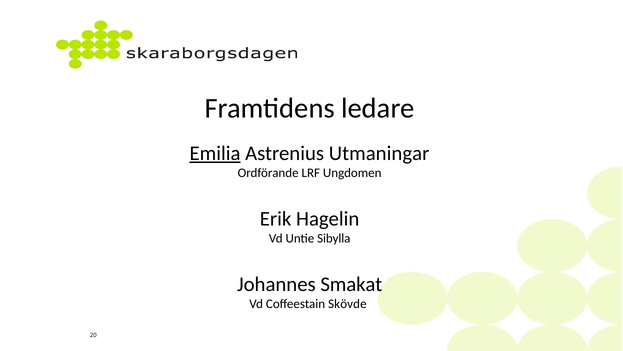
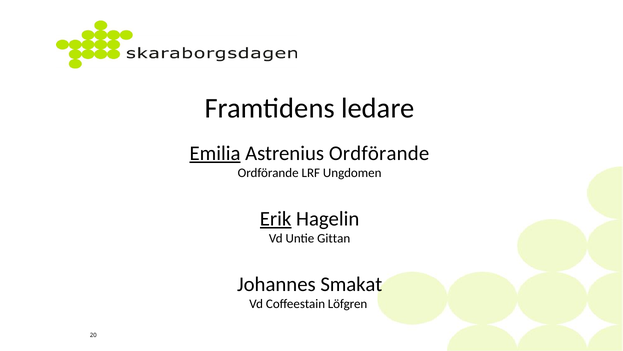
Astrenius Utmaningar: Utmaningar -> Ordförande (379, 153)
Erik underline: none -> present (276, 218)
Sibylla: Sibylla -> Gittan (334, 238)
Skövde: Skövde -> Löfgren (348, 304)
